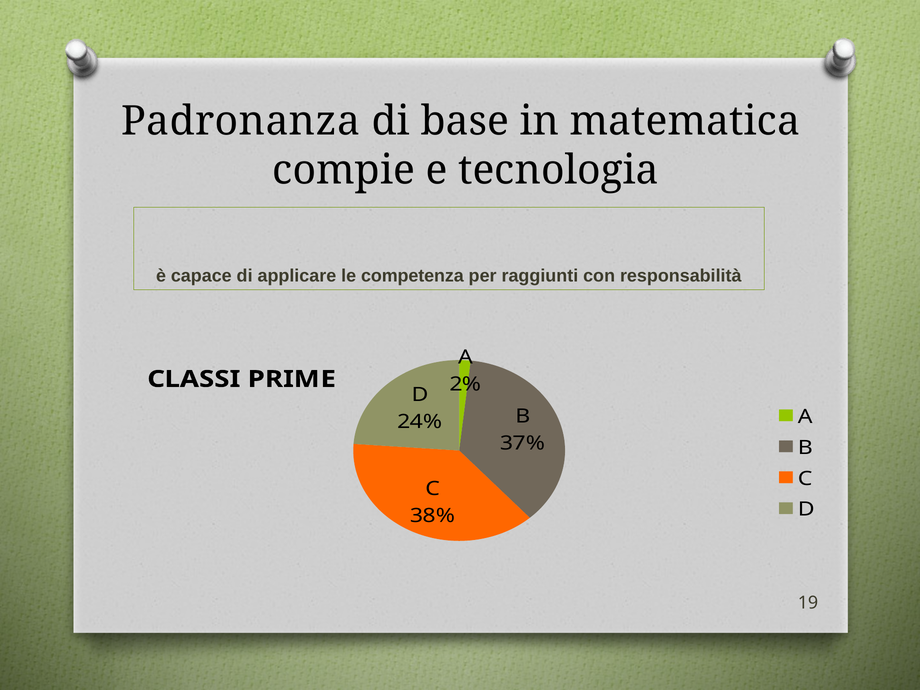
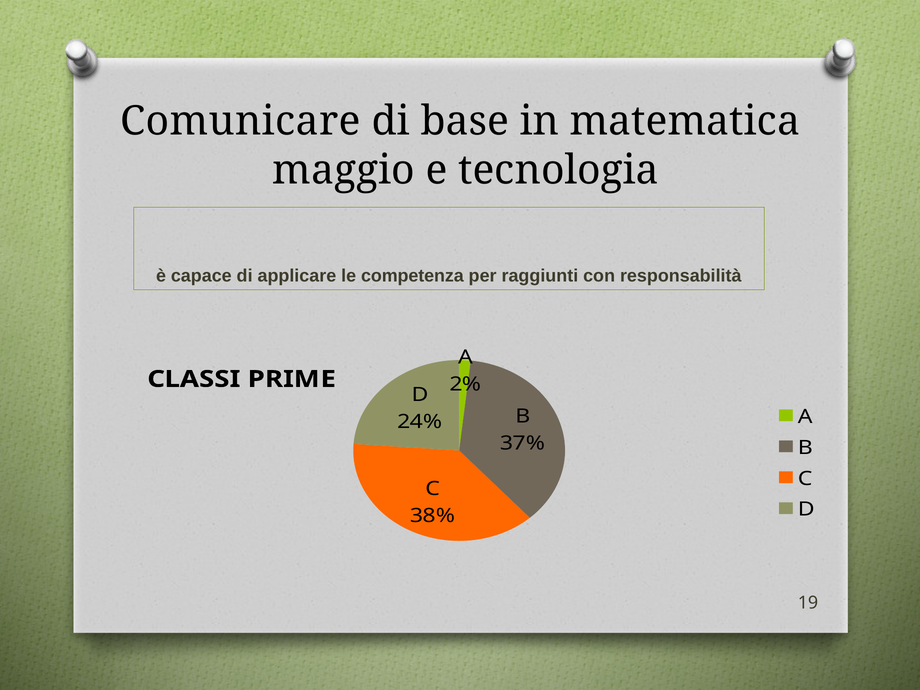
Padronanza: Padronanza -> Comunicare (241, 121)
compie: compie -> maggio (344, 170)
